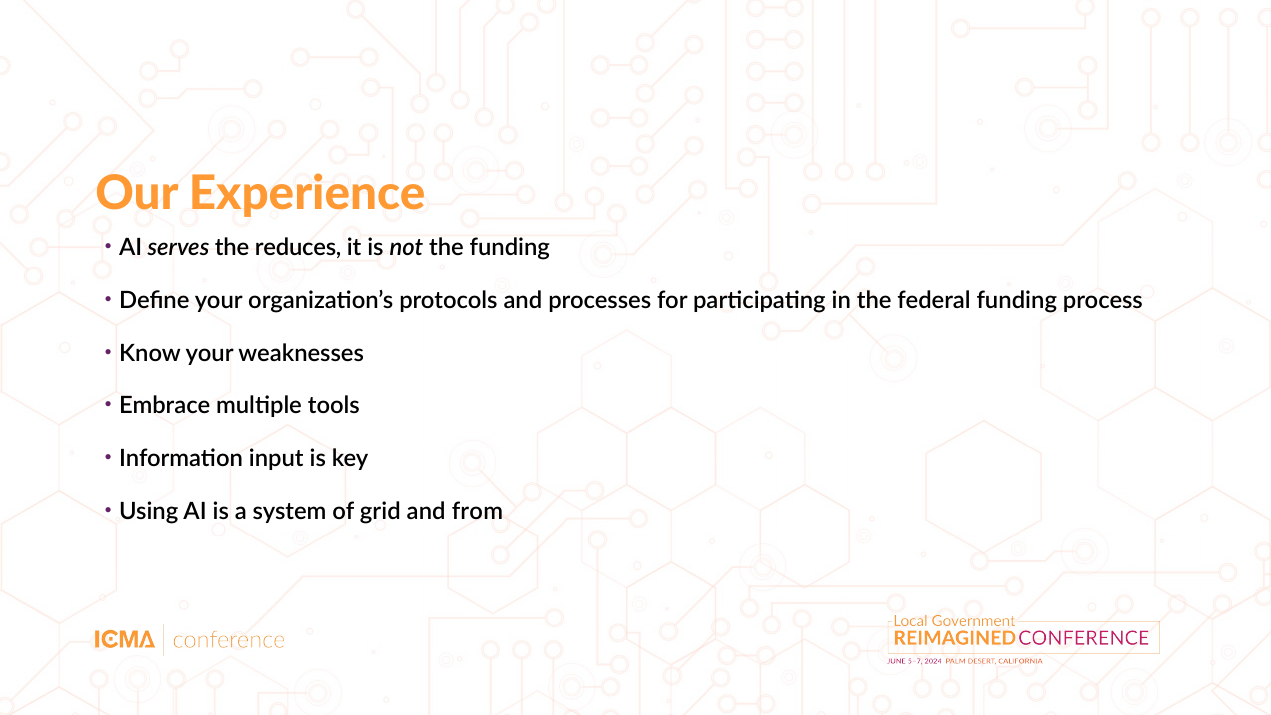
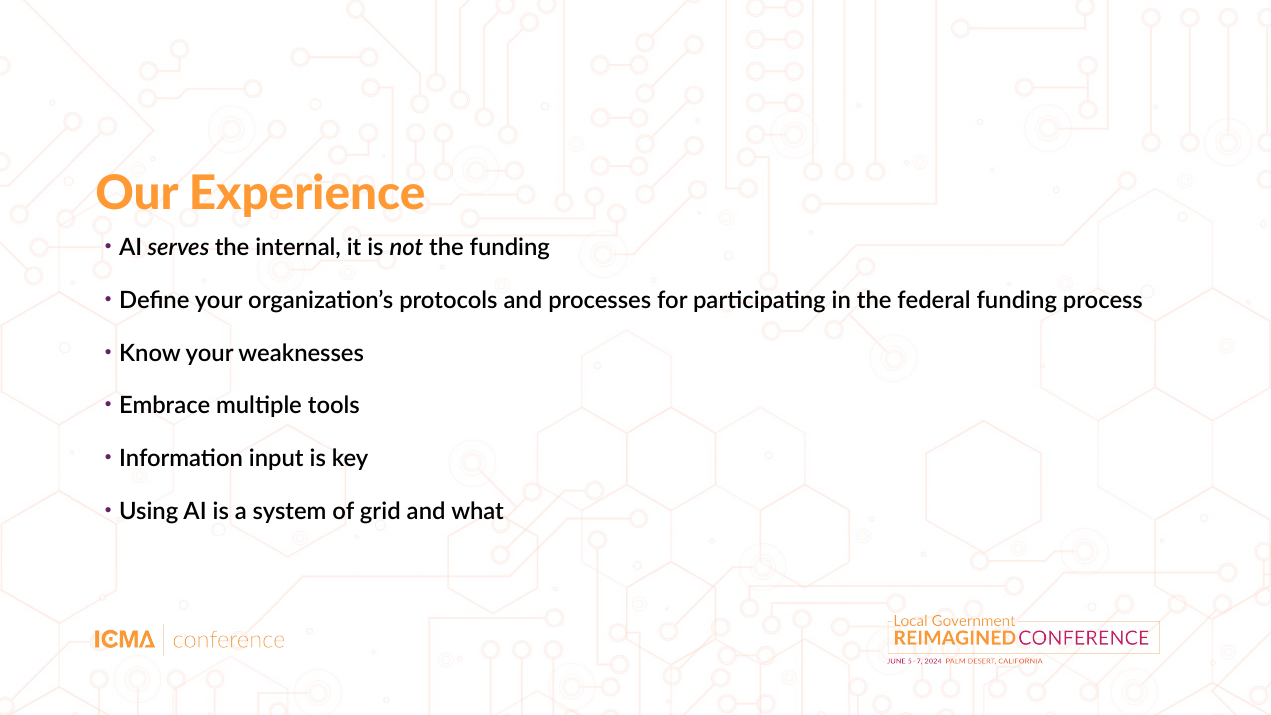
reduces: reduces -> internal (298, 248)
from: from -> what (478, 511)
